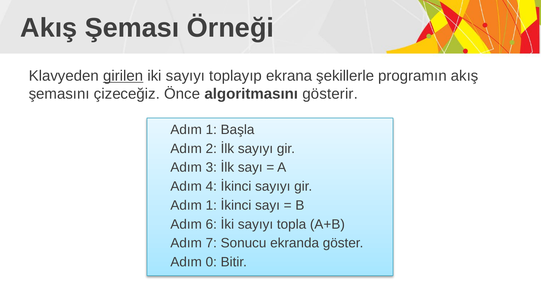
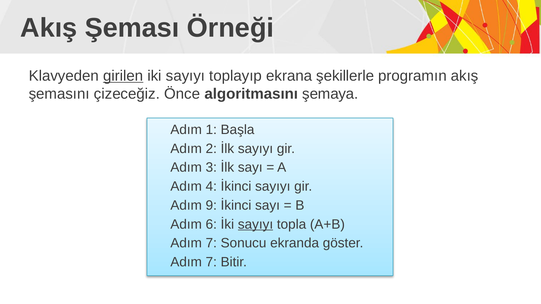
gösterir: gösterir -> şemaya (330, 94)
1: 1 -> 9 (211, 206)
sayıyı underline: none -> present (256, 224)
0: 0 -> 7 (211, 262)
